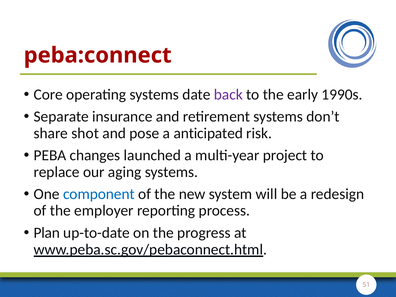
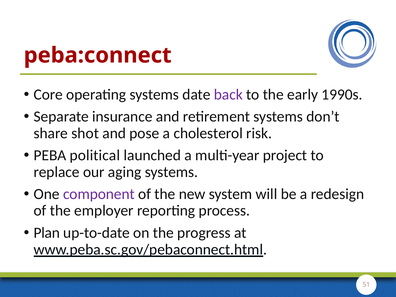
anticipated: anticipated -> cholesterol (208, 133)
changes: changes -> political (95, 155)
component colour: blue -> purple (99, 194)
